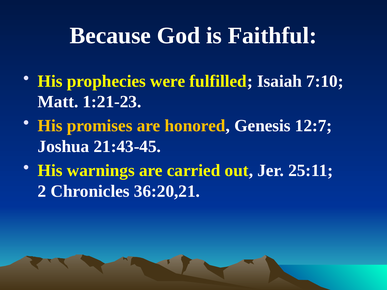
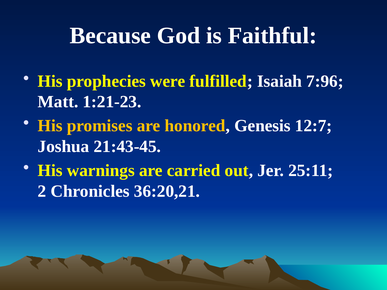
7:10: 7:10 -> 7:96 (325, 81)
